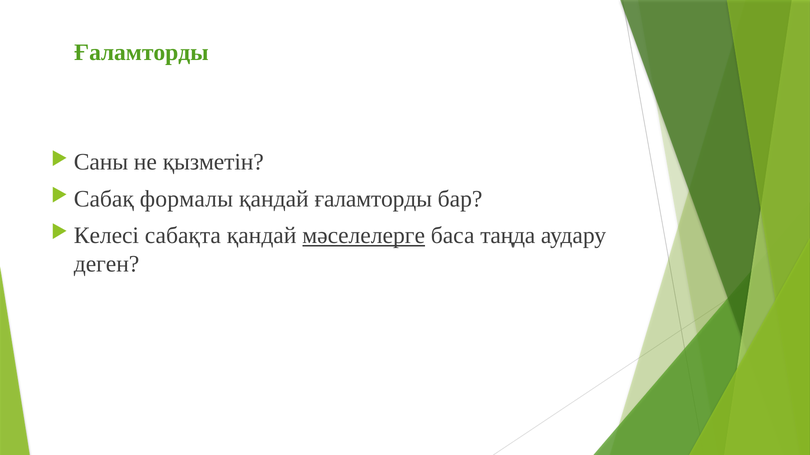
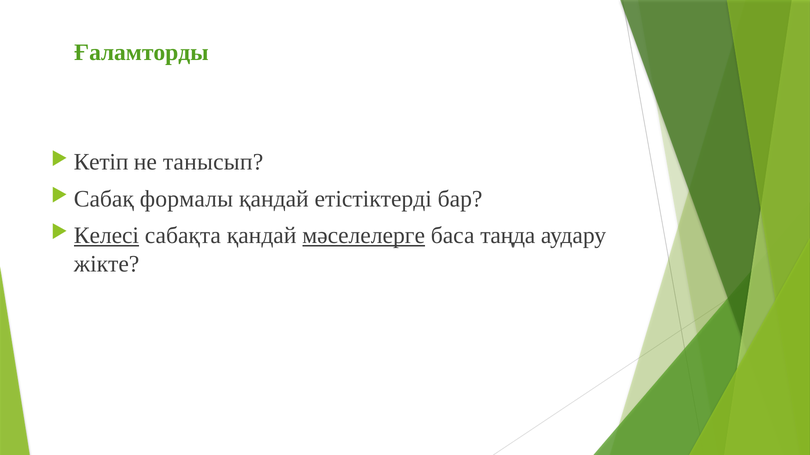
Саны: Саны -> Кетіп (101, 162)
қызметін: қызметін -> танысып (213, 162)
қандай ғаламторды: ғаламторды -> етістіктерді (373, 199)
Келесі underline: none -> present (106, 236)
деген: деген -> жікте (107, 264)
